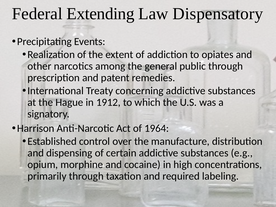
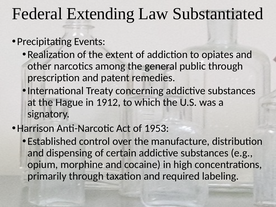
Dispensatory: Dispensatory -> Substantiated (218, 14)
1964: 1964 -> 1953 (157, 128)
